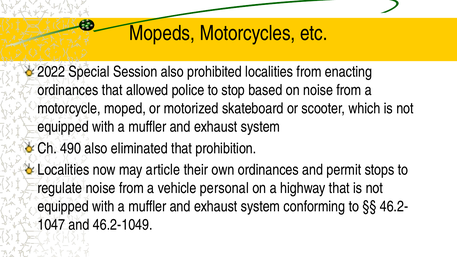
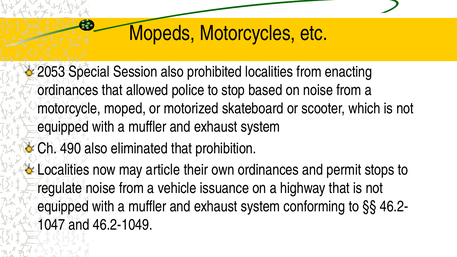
2022: 2022 -> 2053 (51, 72)
personal: personal -> issuance (224, 188)
